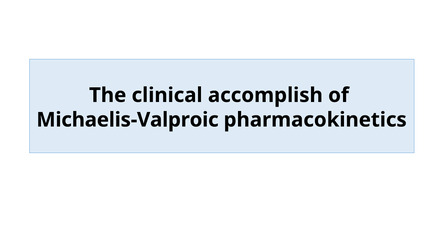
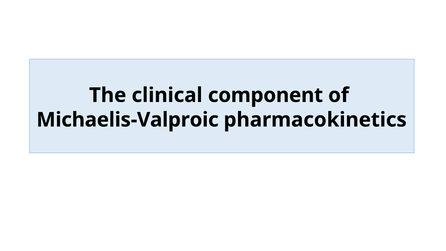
accomplish: accomplish -> component (265, 95)
